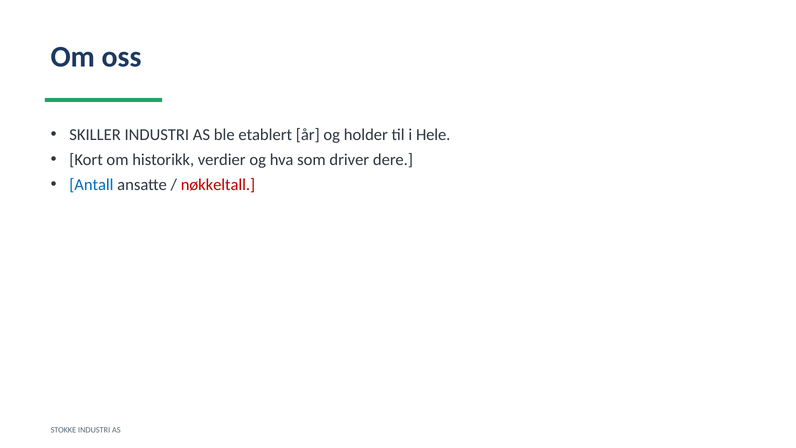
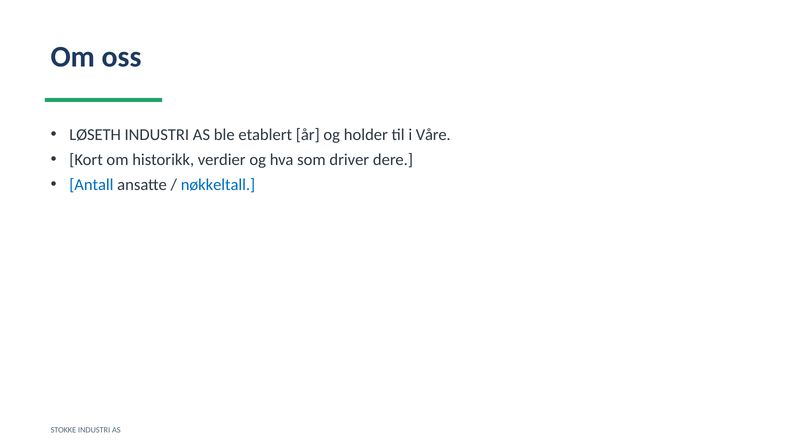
SKILLER: SKILLER -> LØSETH (95, 135)
Hele: Hele -> Våre (433, 135)
nøkkeltall colour: red -> blue (218, 185)
